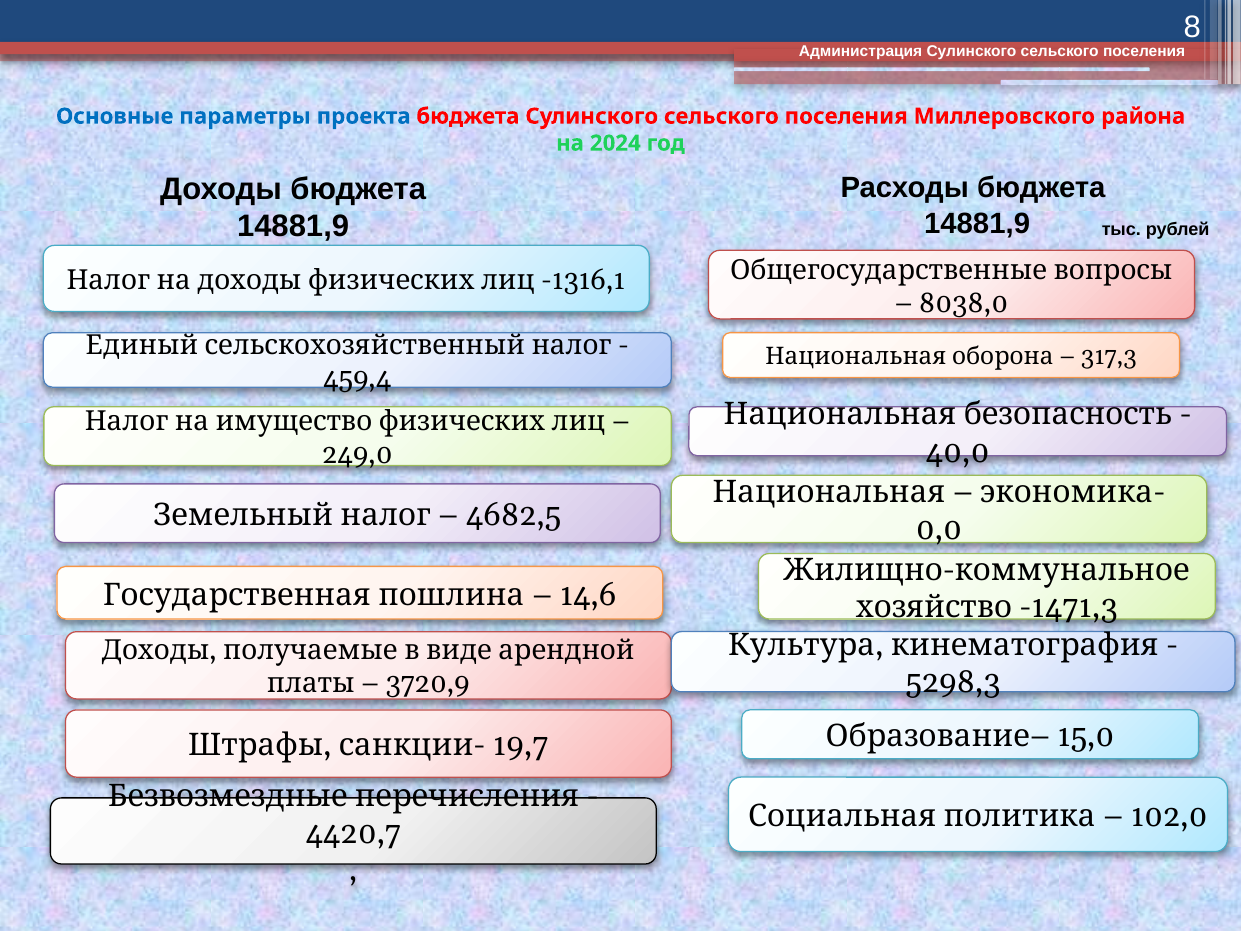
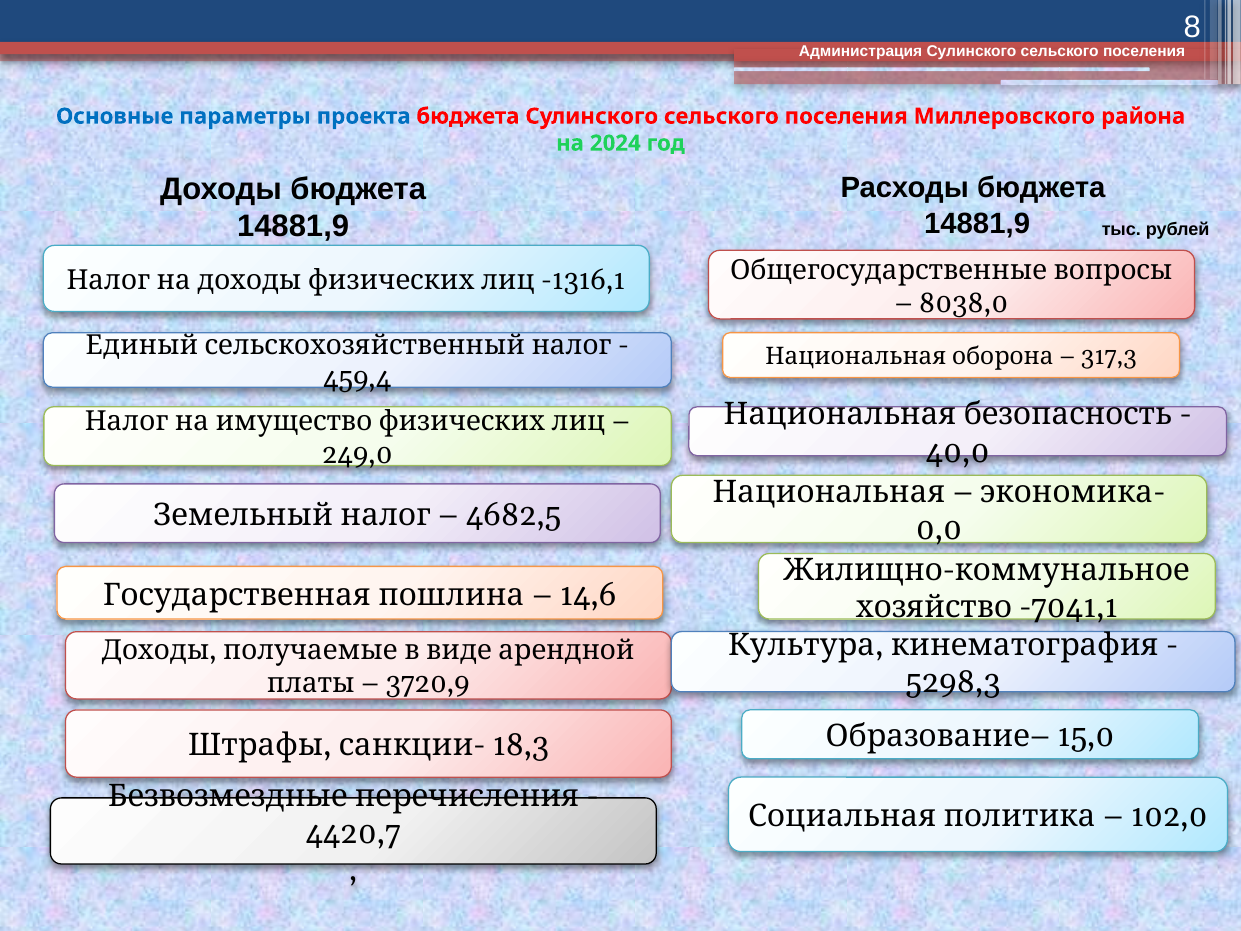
-1471,3: -1471,3 -> -7041,1 (1069, 607)
19,7: 19,7 -> 18,3 (521, 746)
